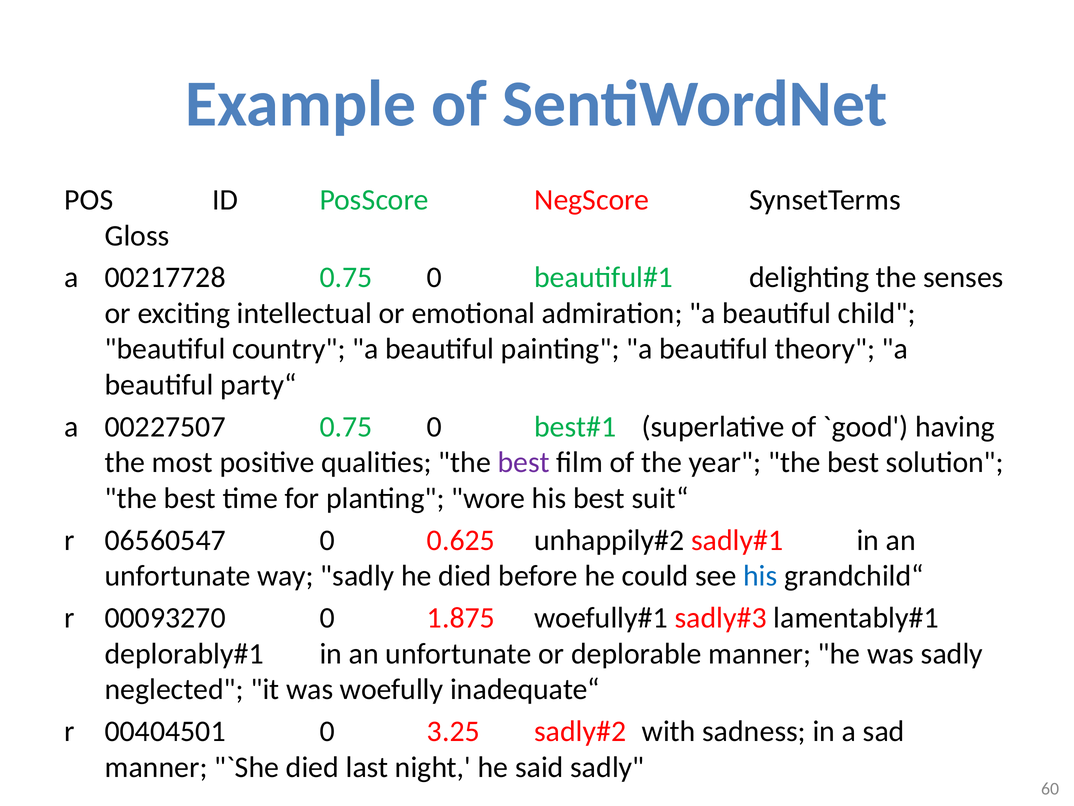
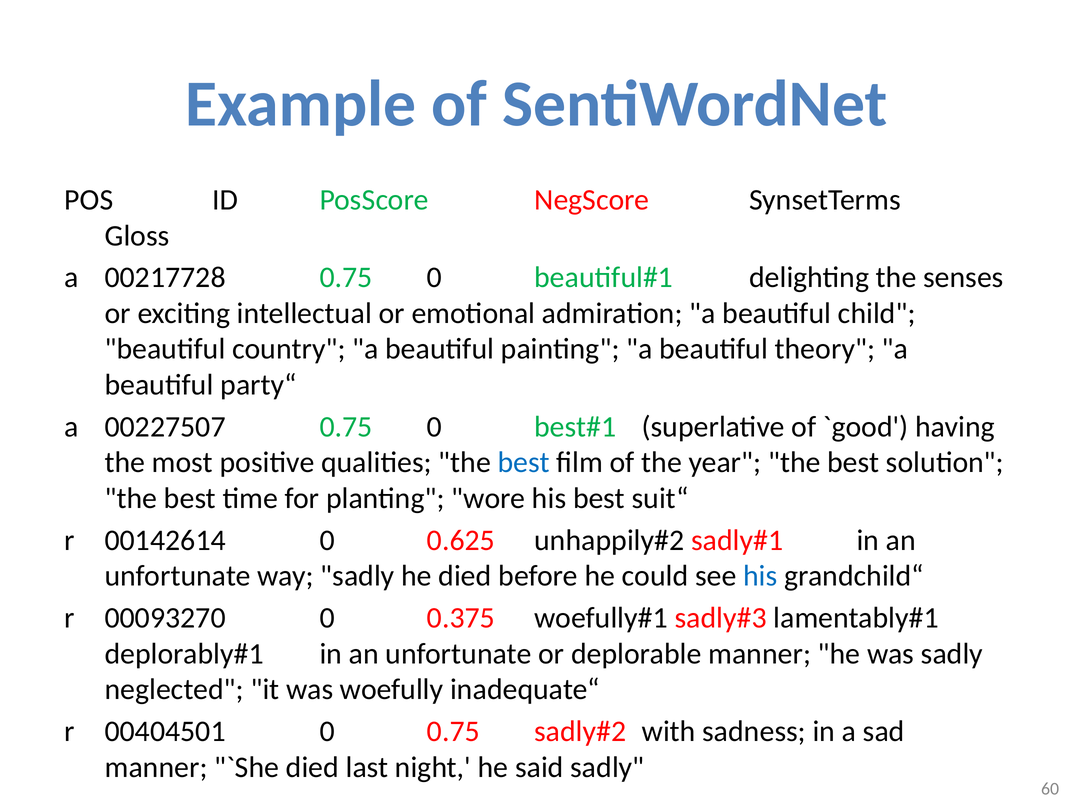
best colour: purple -> blue (524, 462)
06560547: 06560547 -> 00142614 (165, 540)
1.875: 1.875 -> 0.375 (461, 618)
0 3.25: 3.25 -> 0.75 (453, 731)
